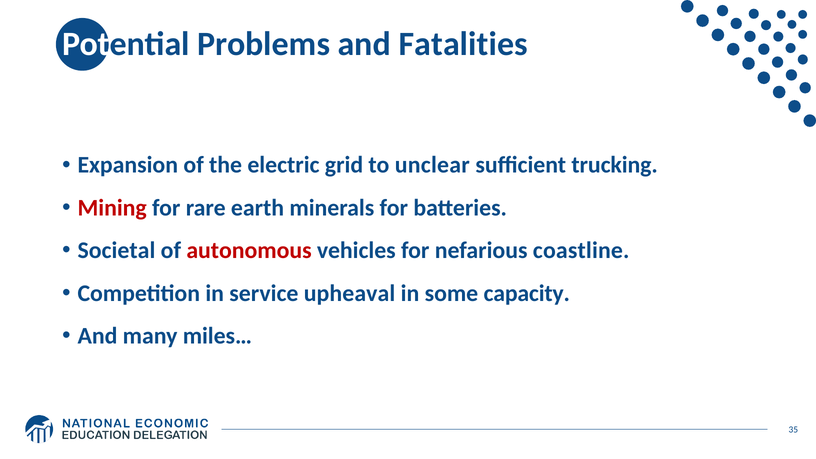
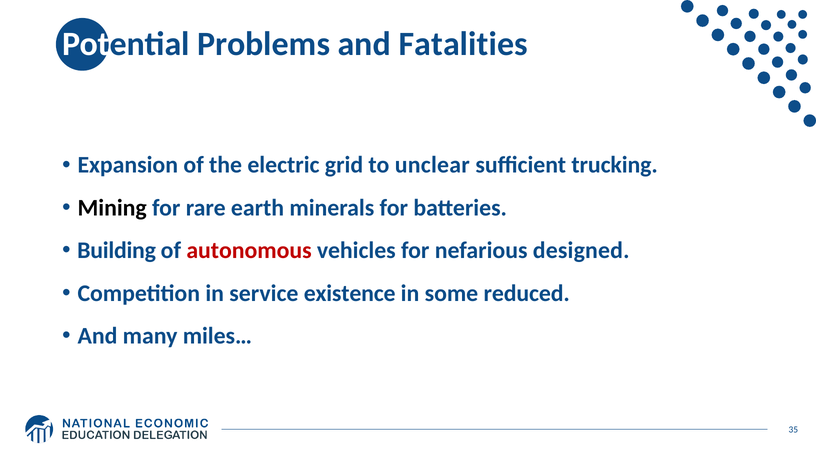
Mining colour: red -> black (112, 208)
Societal: Societal -> Building (117, 251)
coastline: coastline -> designed (581, 251)
upheaval: upheaval -> existence (350, 293)
capacity: capacity -> reduced (527, 293)
